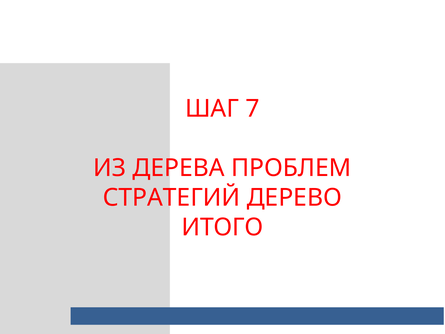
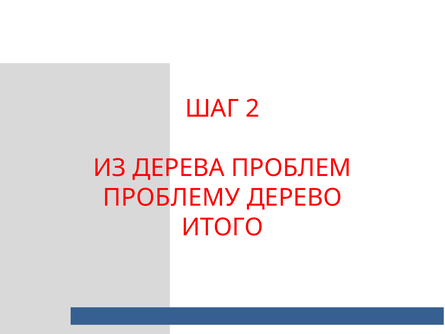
7: 7 -> 2 (252, 109)
СТРАТЕГИЙ: СТРАТЕГИЙ -> ПРОБЛЕМУ (171, 198)
